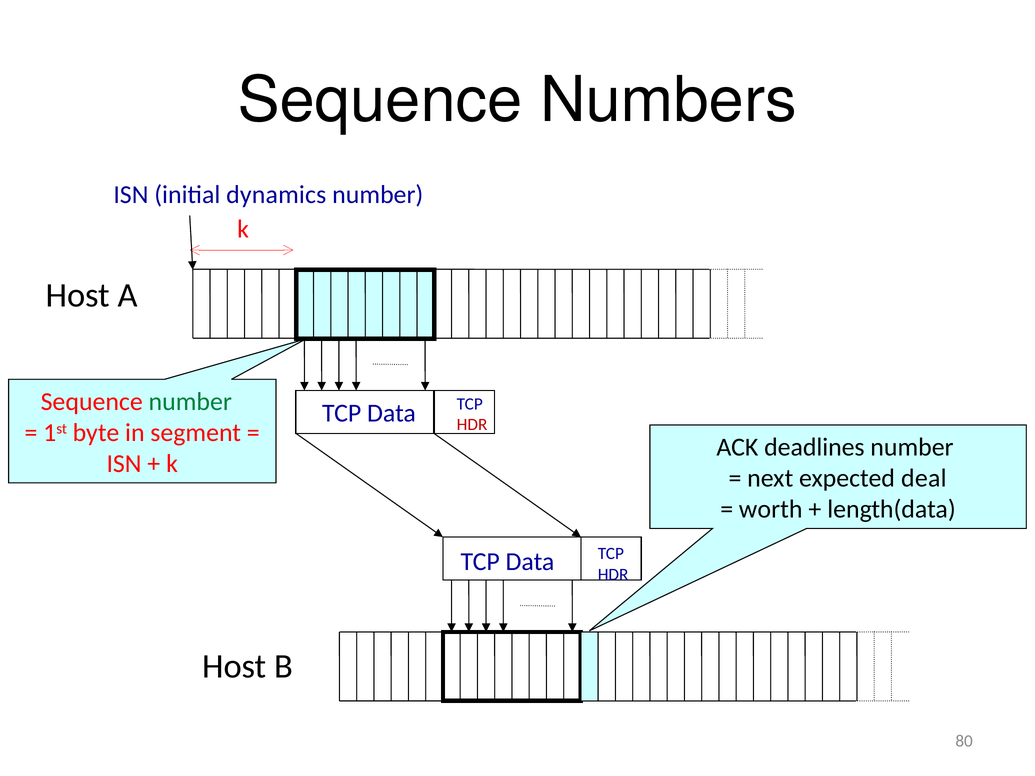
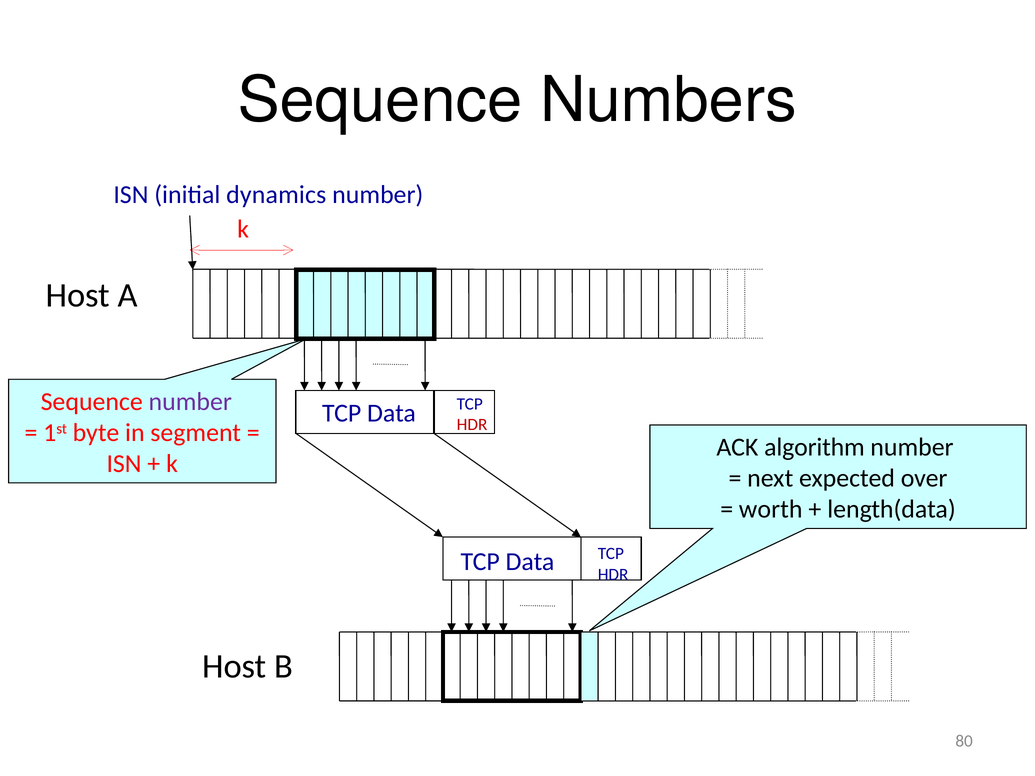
number colour: green -> purple (190, 402)
deadlines: deadlines -> algorithm (814, 448)
deal: deal -> over (924, 479)
